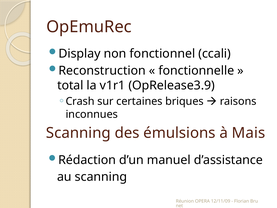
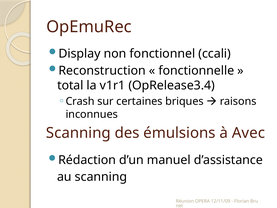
OpRelease3.9: OpRelease3.9 -> OpRelease3.4 (172, 85)
Mais: Mais -> Avec (249, 133)
